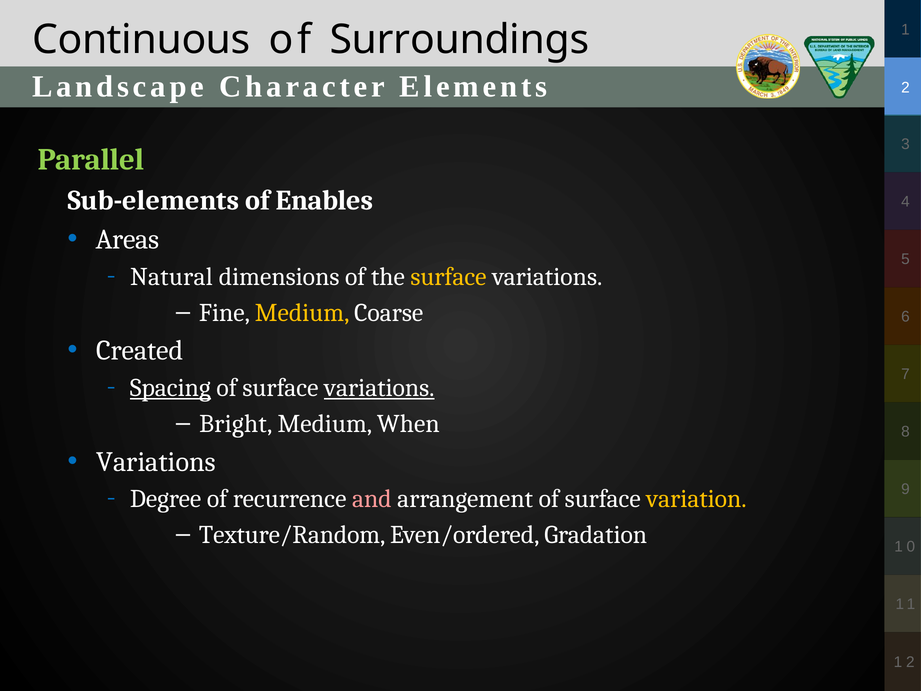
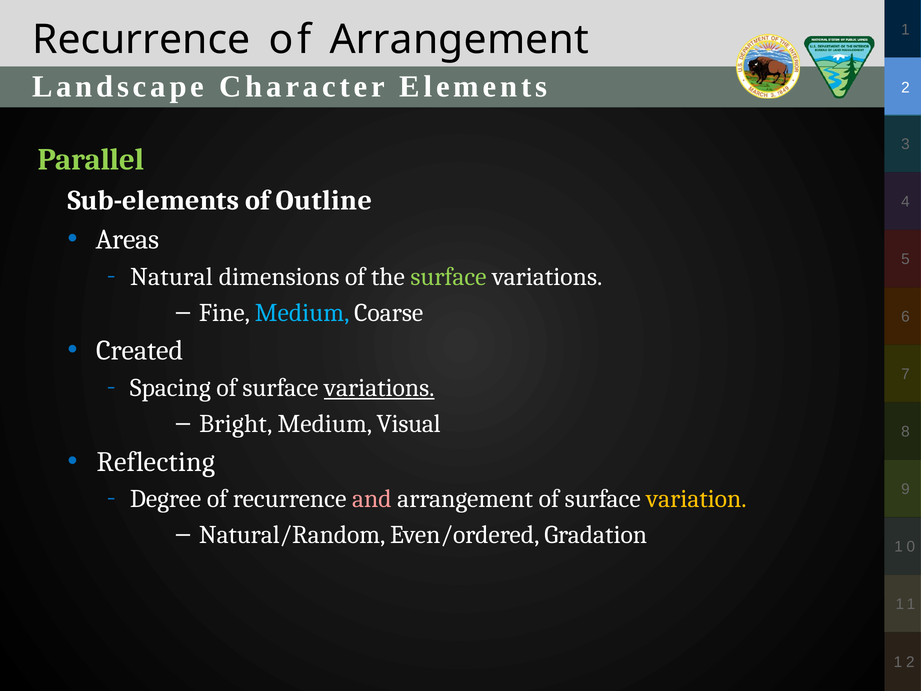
Continuous: Continuous -> Recurrence (141, 40)
of Surroundings: Surroundings -> Arrangement (459, 40)
Enables: Enables -> Outline (324, 200)
surface colour: yellow -> light green (448, 277)
Medium colour: yellow -> light blue (302, 313)
Spacing underline: present -> none (170, 388)
When: When -> Visual (409, 424)
Variations: Variations -> Reflecting (156, 462)
Texture/Random: Texture/Random -> Natural/Random (292, 535)
